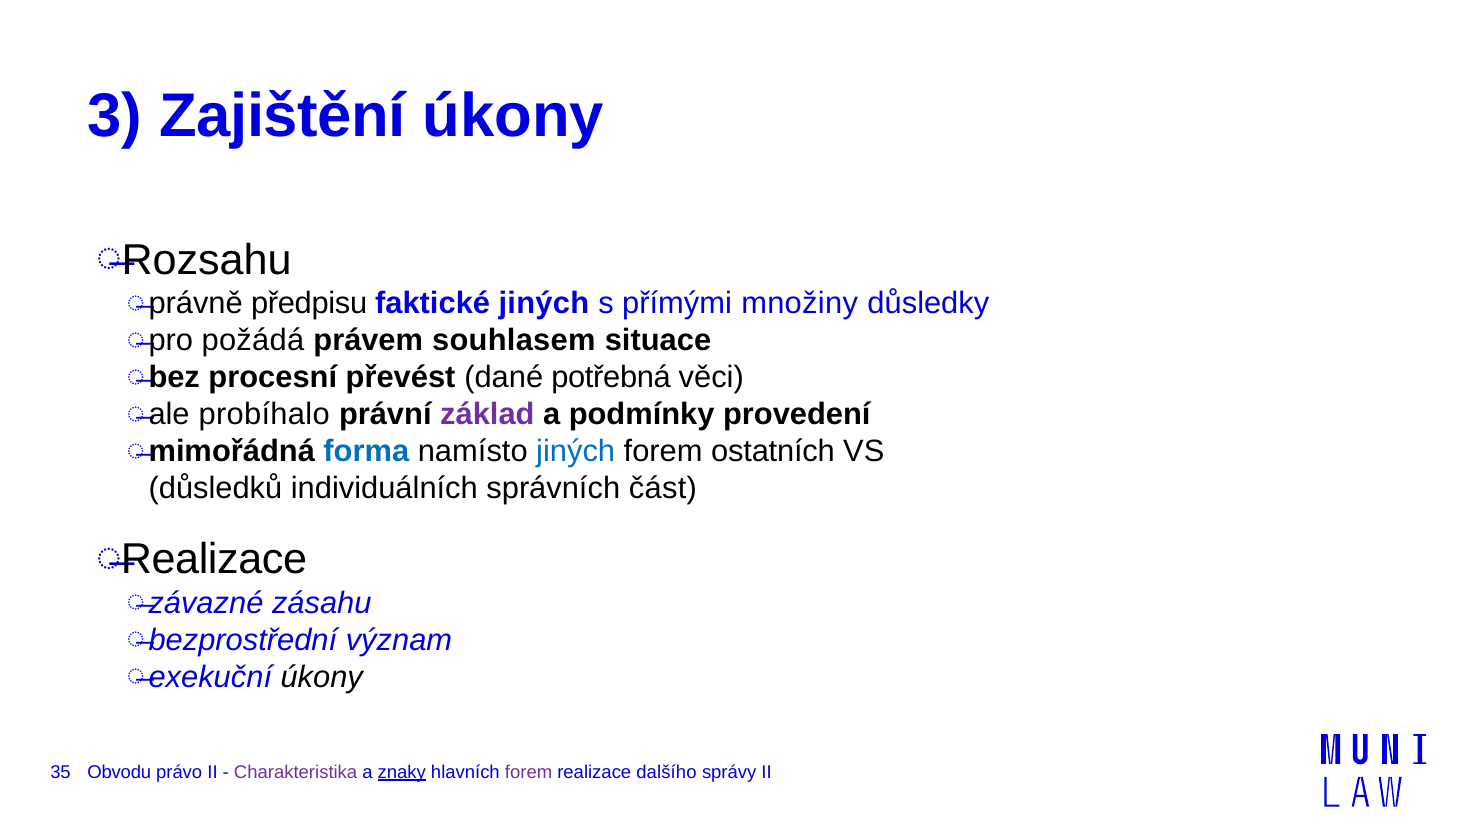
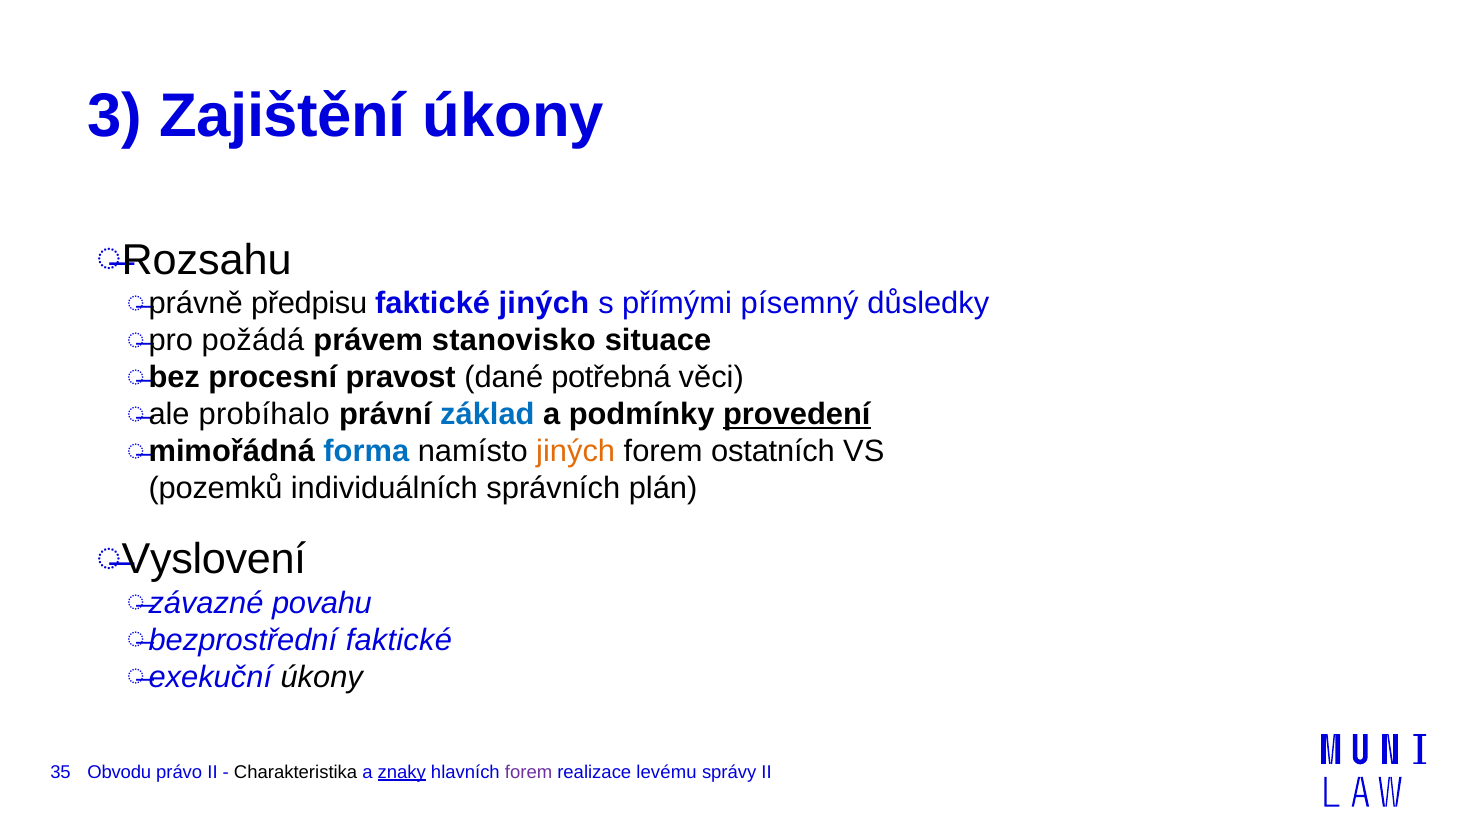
množiny: množiny -> písemný (800, 304)
souhlasem: souhlasem -> stanovisko (514, 341)
převést: převést -> pravost (401, 378)
základ colour: purple -> blue (487, 415)
provedení underline: none -> present (797, 415)
jiných colour: blue -> orange (576, 452)
důsledků: důsledků -> pozemků (216, 489)
část: část -> plán (663, 489)
Realizace: Realizace -> Vyslovení (214, 560)
zásahu: zásahu -> povahu (322, 604)
význam: význam -> faktické (399, 641)
Charakteristika colour: purple -> black (296, 773)
dalšího: dalšího -> levému (666, 773)
